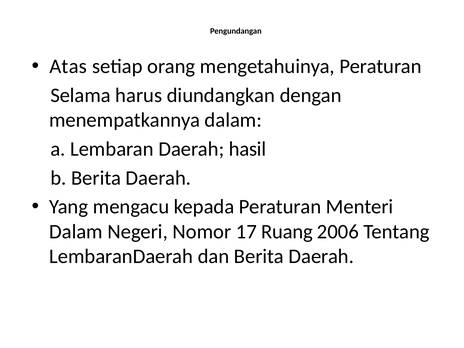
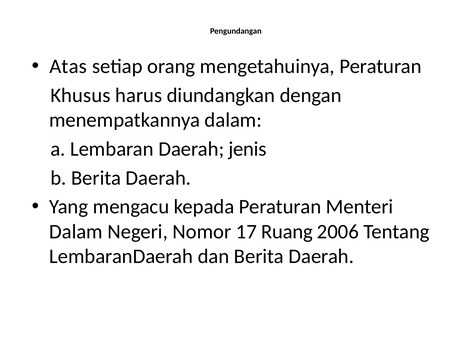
Selama: Selama -> Khusus (80, 95)
hasil: hasil -> jenis (247, 149)
